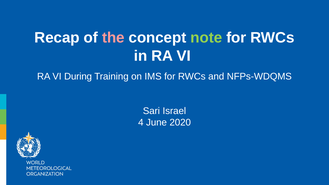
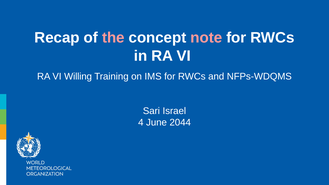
note colour: light green -> pink (206, 38)
During: During -> Willing (78, 77)
2020: 2020 -> 2044 (180, 123)
